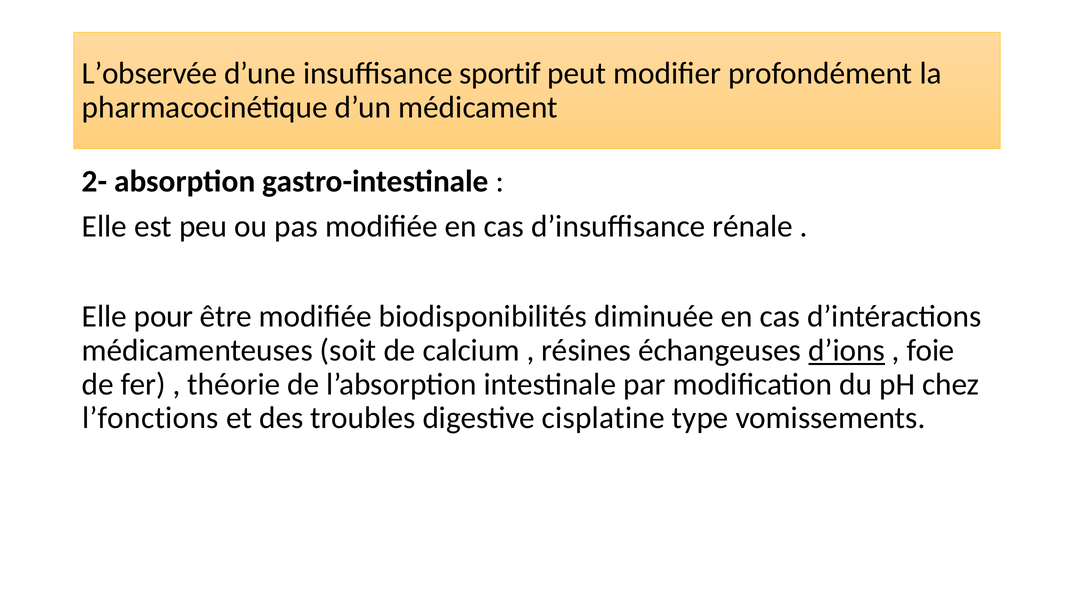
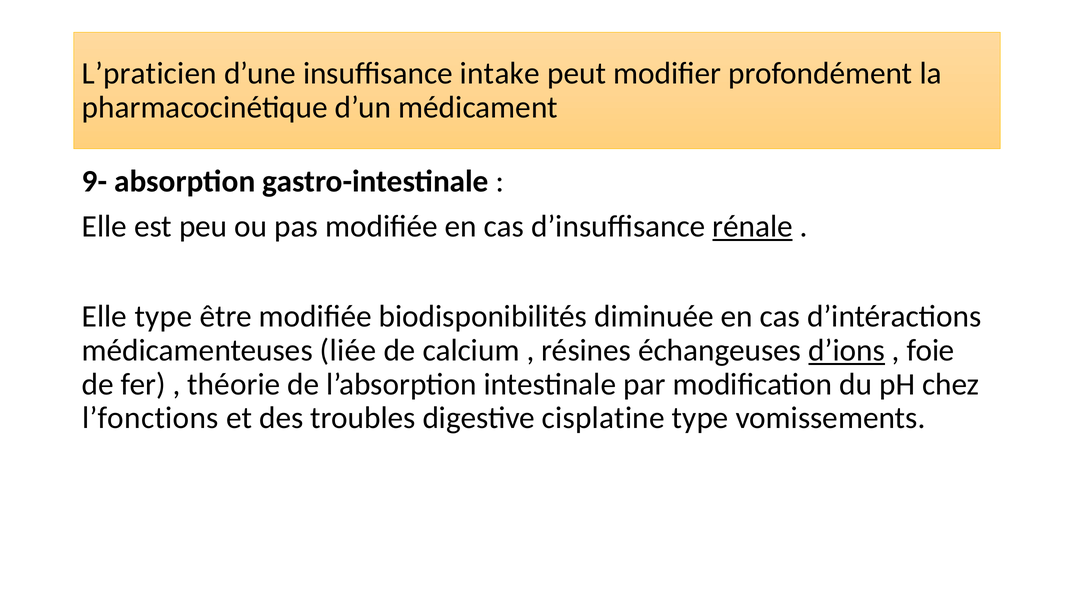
L’observée: L’observée -> L’praticien (149, 73)
sportif: sportif -> intake (500, 73)
2-: 2- -> 9- (95, 182)
rénale underline: none -> present (753, 227)
Elle pour: pour -> type (163, 317)
soit: soit -> liée (348, 351)
